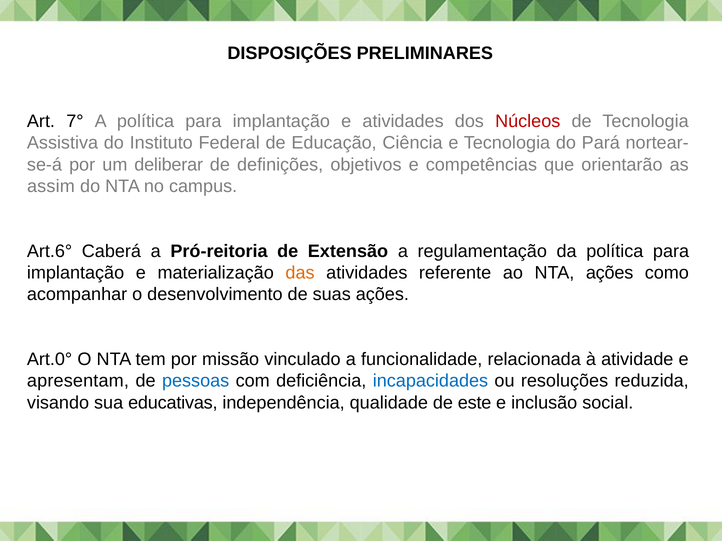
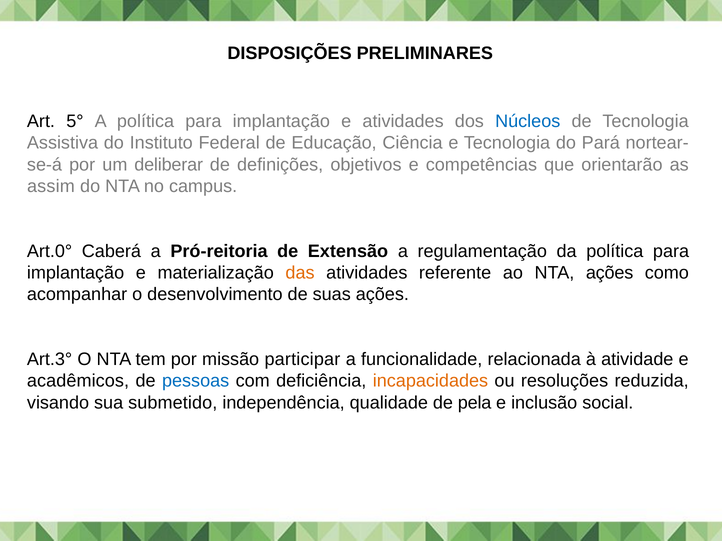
7°: 7° -> 5° (75, 121)
Núcleos colour: red -> blue (528, 121)
Art.6°: Art.6° -> Art.0° (50, 251)
Art.0°: Art.0° -> Art.3° (50, 360)
vinculado: vinculado -> participar (302, 360)
apresentam: apresentam -> acadêmicos (78, 381)
incapacidades colour: blue -> orange (430, 381)
educativas: educativas -> submetido (173, 403)
este: este -> pela (475, 403)
